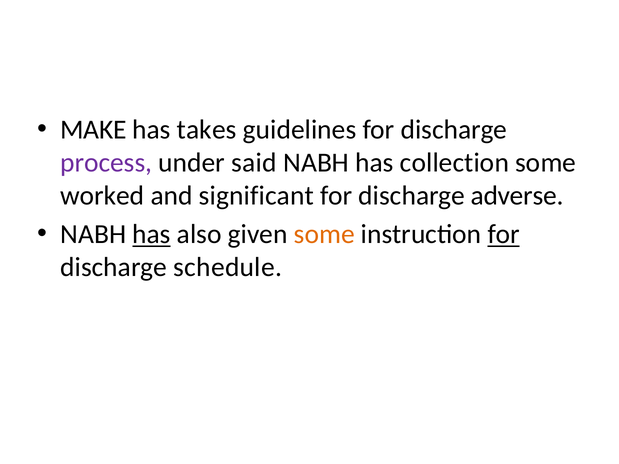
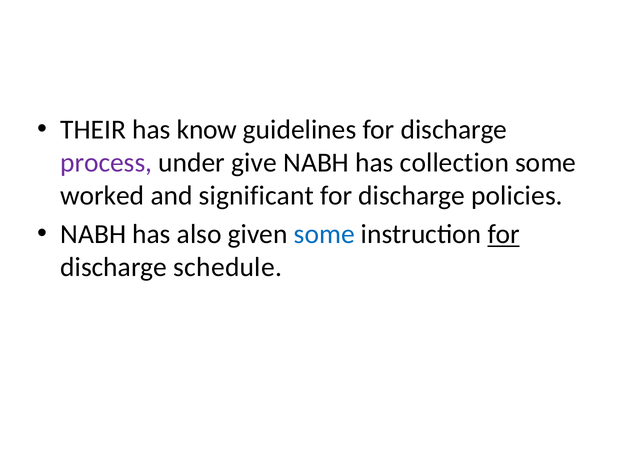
MAKE: MAKE -> THEIR (93, 130)
takes: takes -> know (207, 130)
said: said -> give (254, 163)
adverse: adverse -> policies (517, 196)
has underline: present -> none (152, 234)
some colour: orange -> blue (324, 234)
